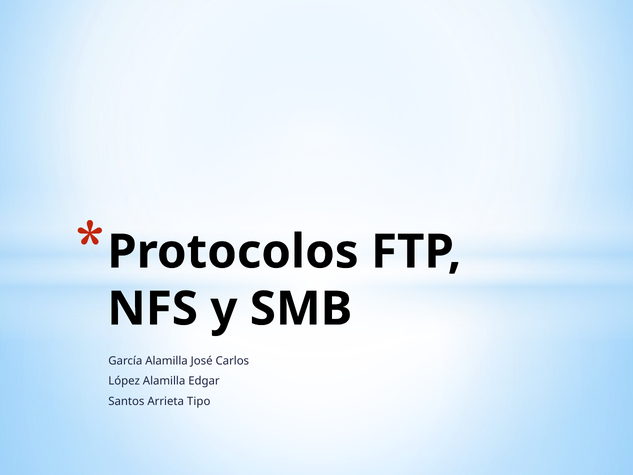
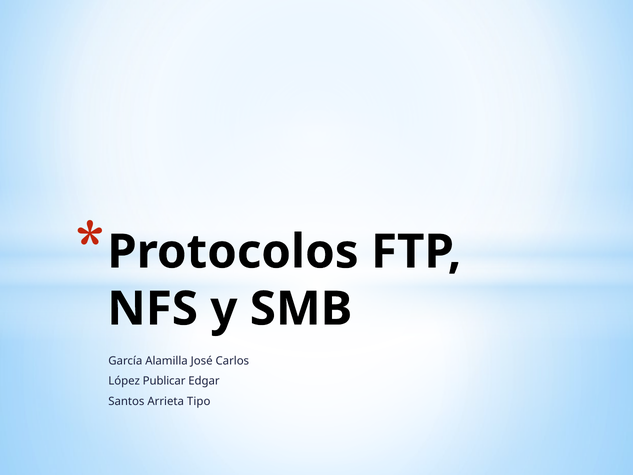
López Alamilla: Alamilla -> Publicar (164, 381)
